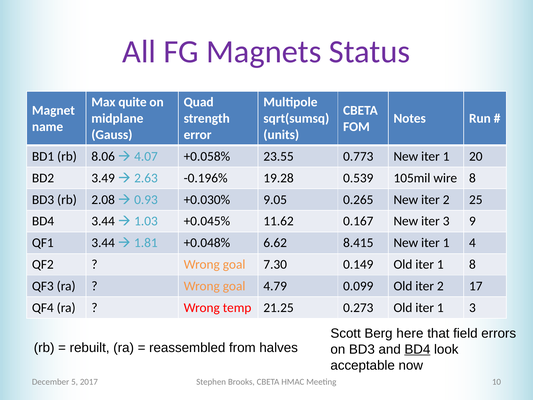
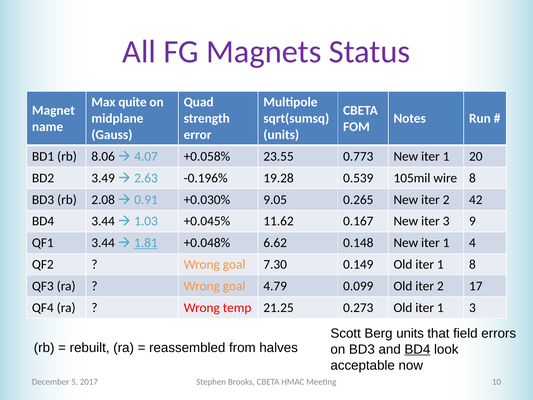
0.93: 0.93 -> 0.91 (146, 200)
25: 25 -> 42 (476, 200)
1.81 underline: none -> present (146, 243)
8.415: 8.415 -> 0.148 (358, 243)
Berg here: here -> units (410, 333)
